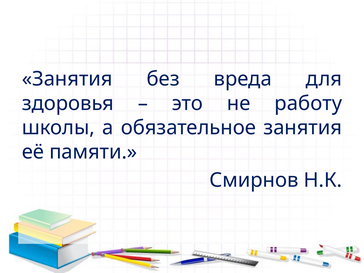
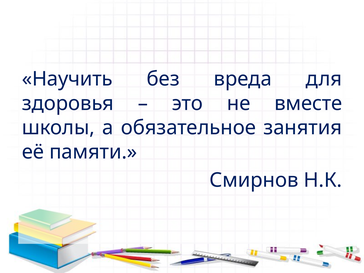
Занятия: Занятия -> Научить (67, 79)
работу: работу -> вместе (308, 103)
